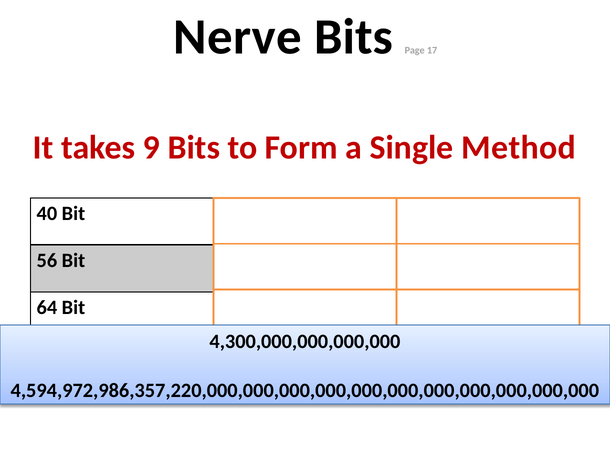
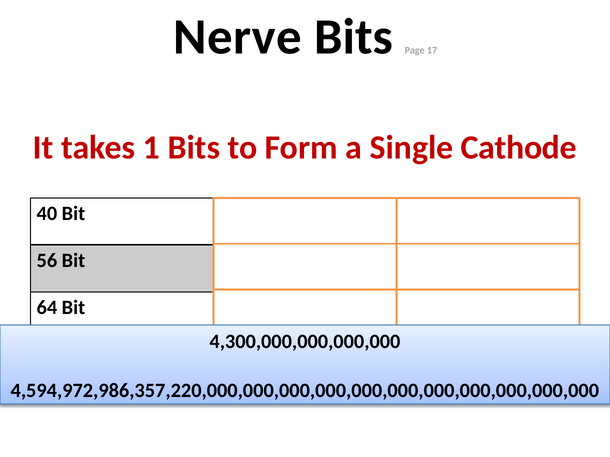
takes 9: 9 -> 1 (151, 148)
Method: Method -> Cathode (519, 148)
